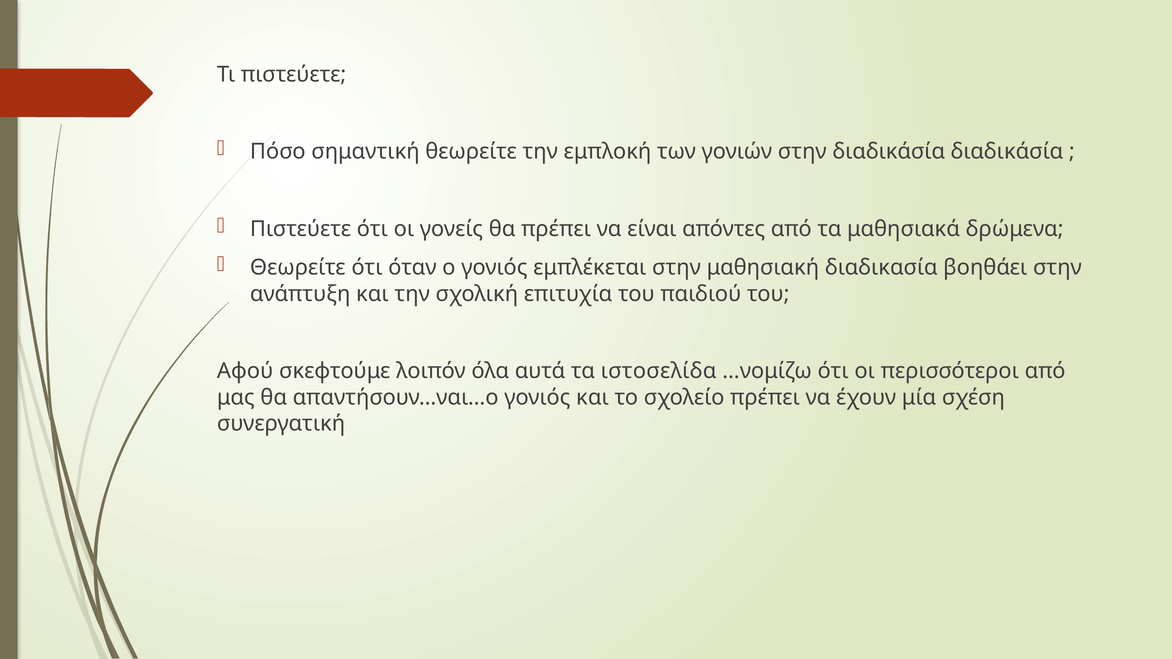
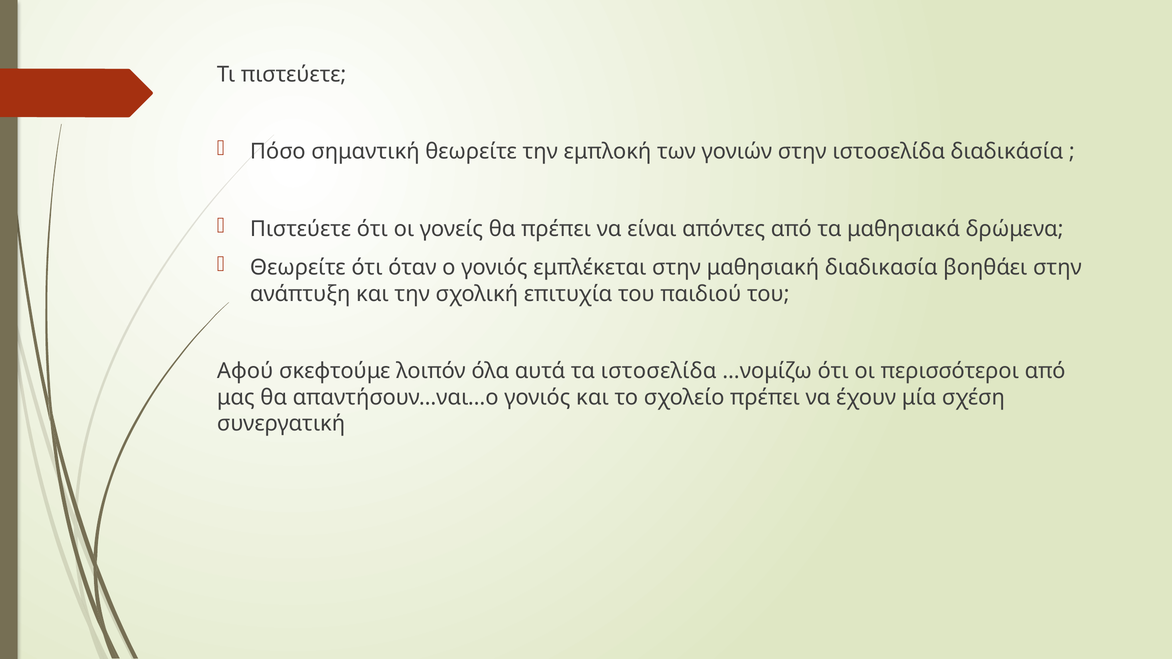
στην διαδικάσία: διαδικάσία -> ιστοσελίδα (889, 152)
